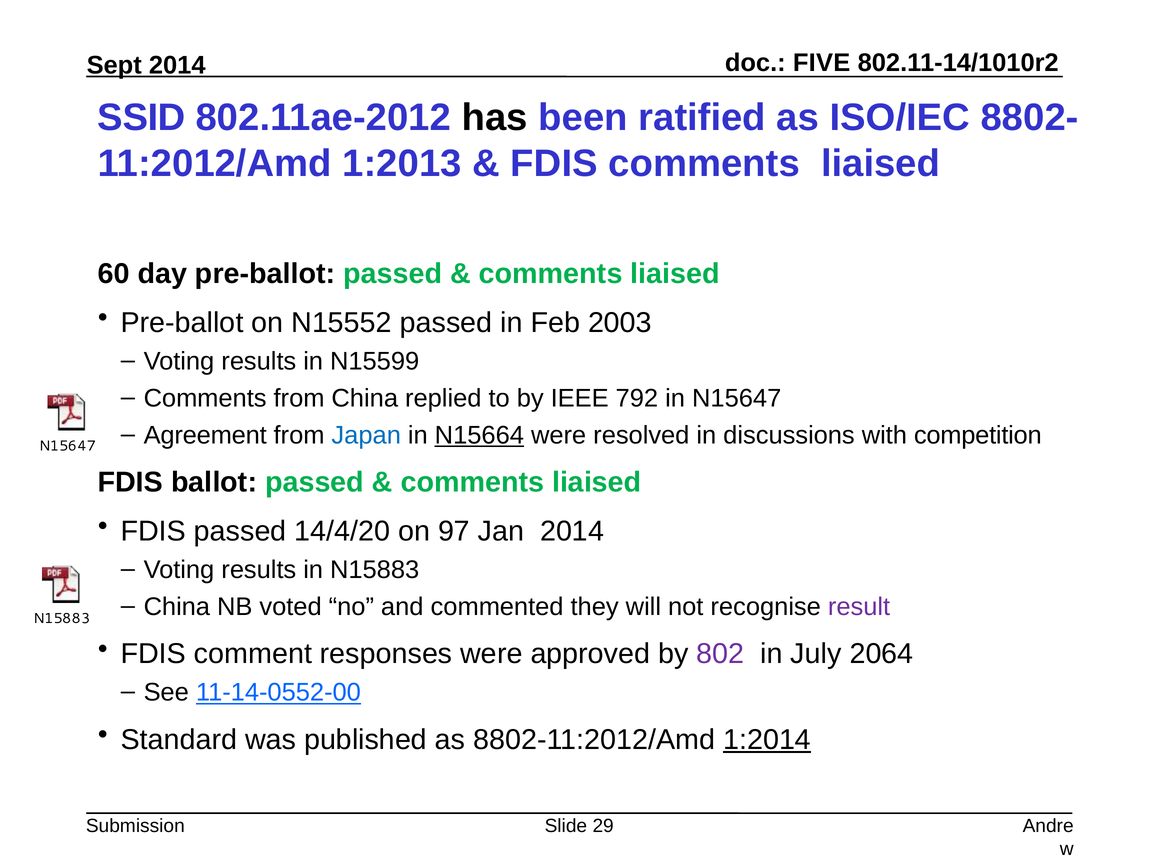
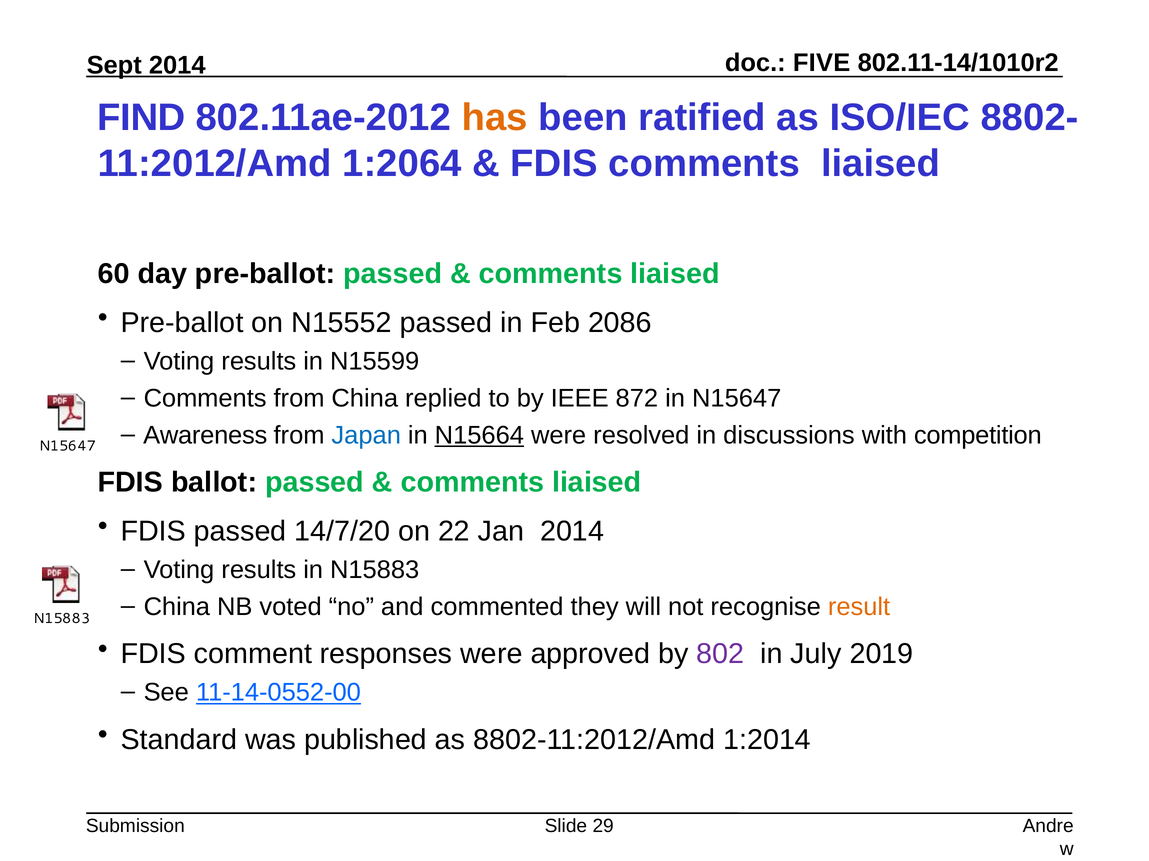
SSID: SSID -> FIND (142, 118)
has colour: black -> orange (495, 118)
1:2013: 1:2013 -> 1:2064 (402, 164)
2003: 2003 -> 2086 (620, 323)
792: 792 -> 872 (637, 399)
Agreement: Agreement -> Awareness (205, 436)
14/4/20: 14/4/20 -> 14/7/20 (342, 532)
97: 97 -> 22 (454, 532)
result colour: purple -> orange (859, 607)
2064: 2064 -> 2019 (881, 654)
1:2014 underline: present -> none (767, 740)
